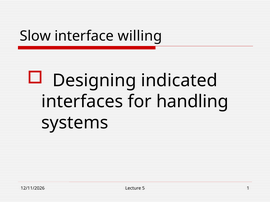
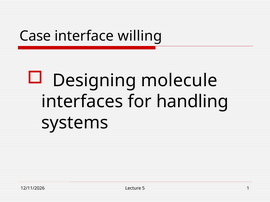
Slow: Slow -> Case (35, 36)
indicated: indicated -> molecule (179, 81)
